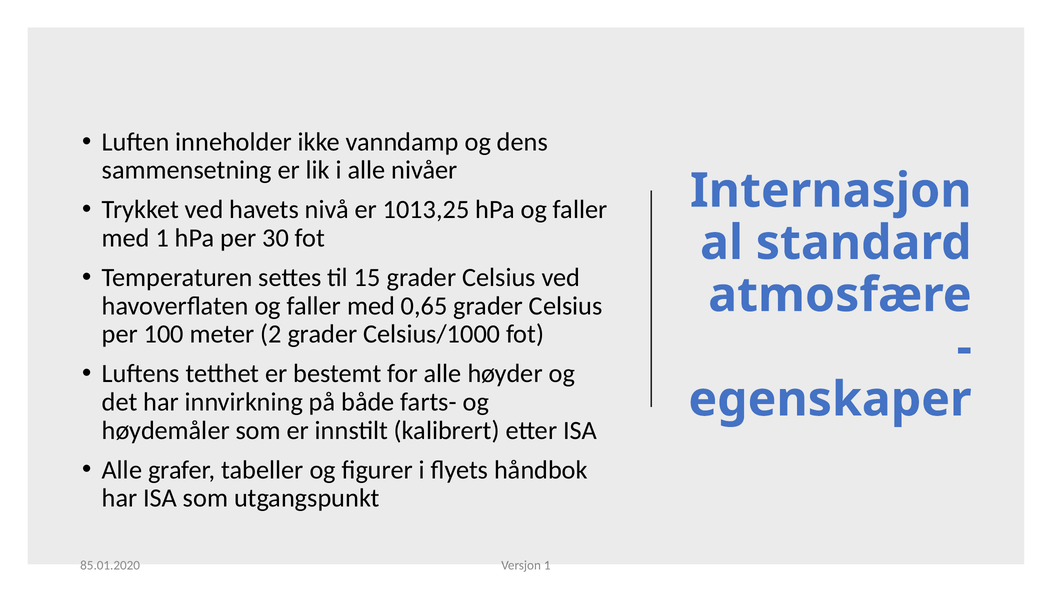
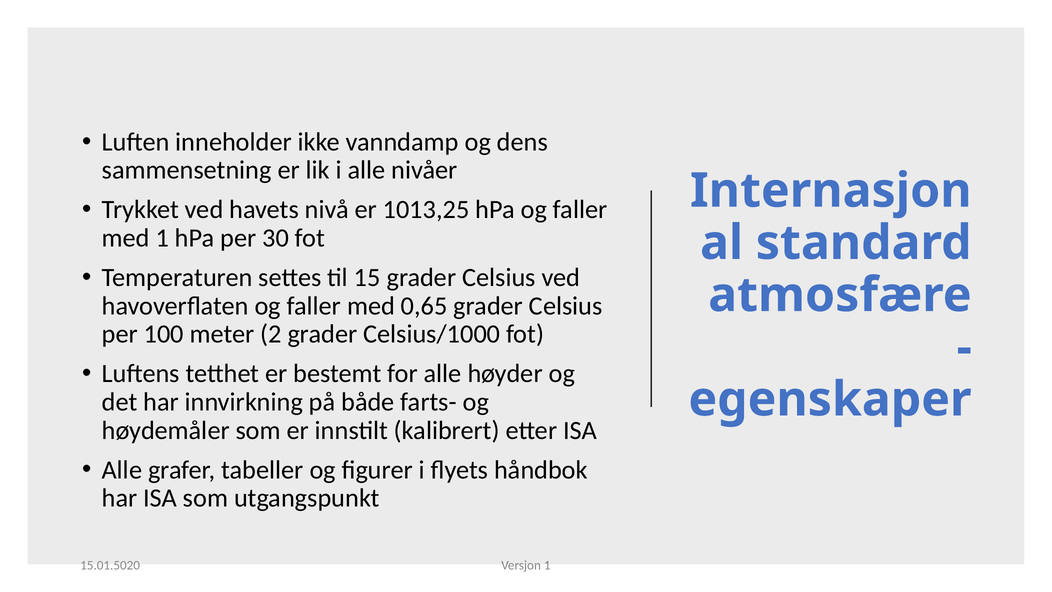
85.01.2020: 85.01.2020 -> 15.01.5020 (110, 565)
